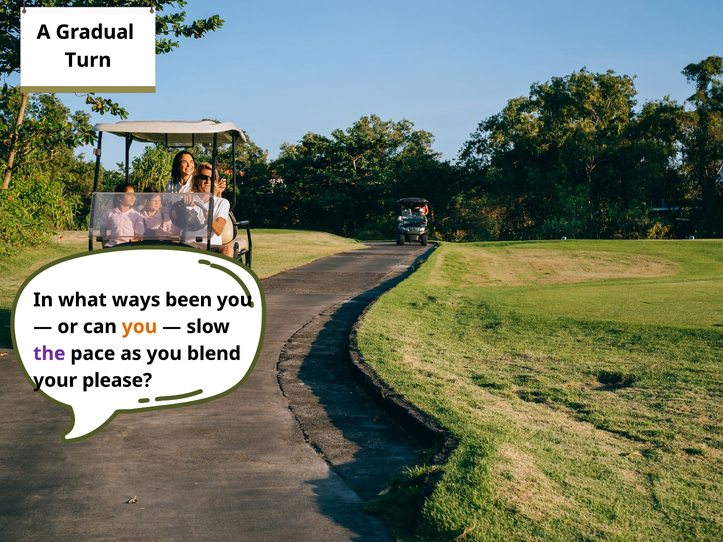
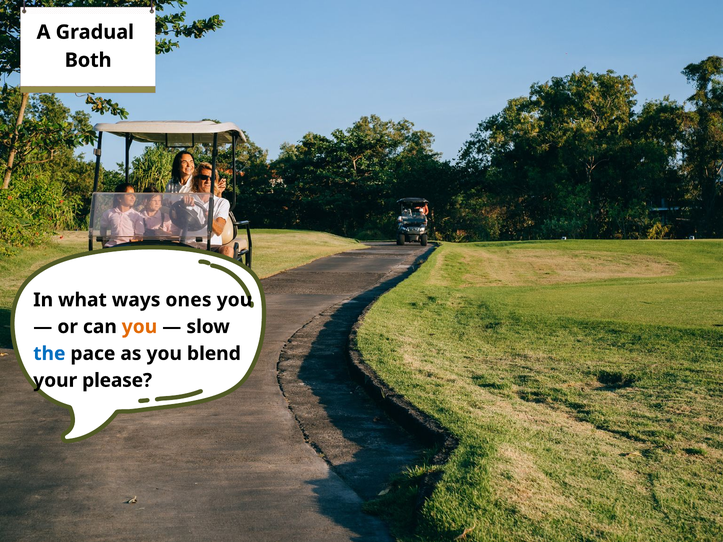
Turn: Turn -> Both (88, 60)
been: been -> ones (188, 300)
the colour: purple -> blue (49, 354)
